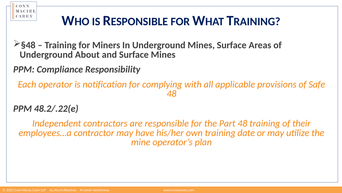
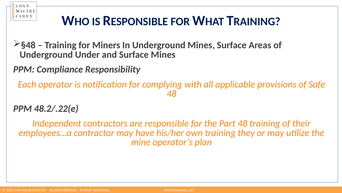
About: About -> Under (87, 54)
date: date -> they (246, 132)
